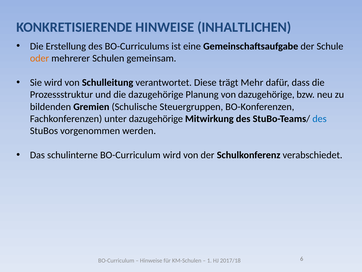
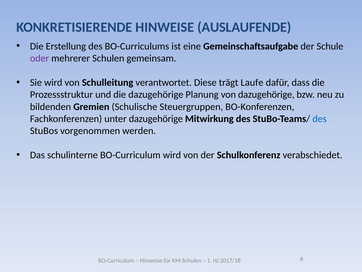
INHALTLICHEN: INHALTLICHEN -> AUSLAUFENDE (244, 27)
oder colour: orange -> purple (39, 58)
Mehr: Mehr -> Laufe (252, 82)
